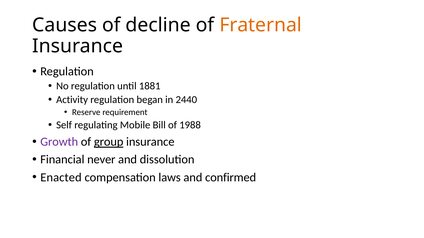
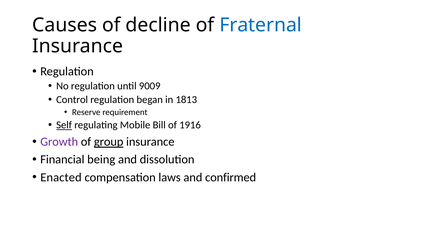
Fraternal colour: orange -> blue (261, 25)
1881: 1881 -> 9009 (150, 86)
Activity: Activity -> Control (72, 100)
2440: 2440 -> 1813 (186, 100)
Self underline: none -> present (64, 125)
1988: 1988 -> 1916 (190, 125)
never: never -> being (101, 160)
